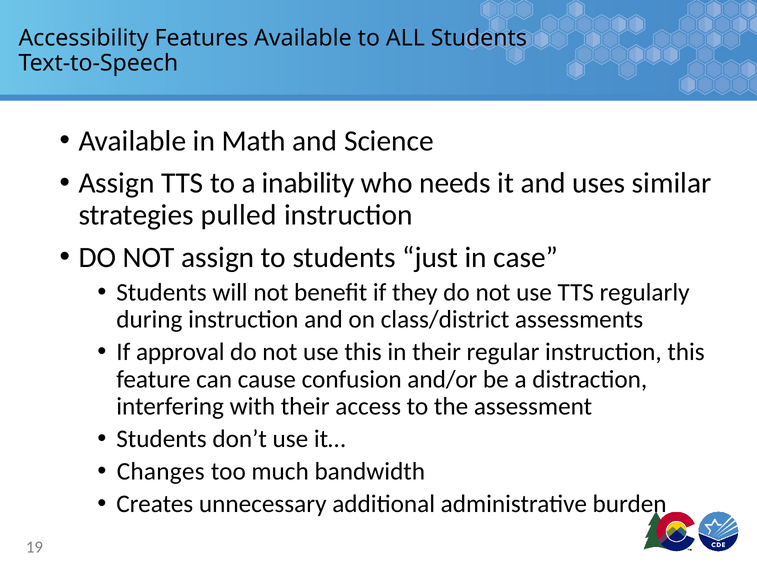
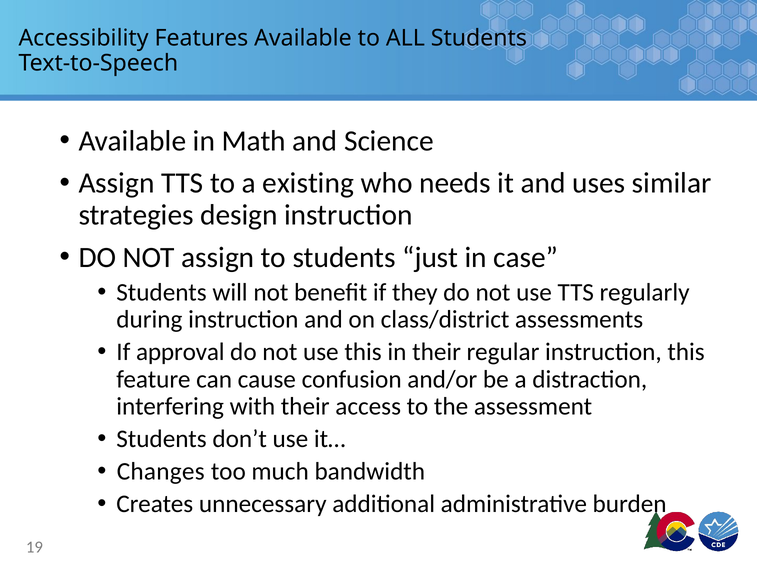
inability: inability -> existing (308, 183)
pulled: pulled -> design (239, 215)
